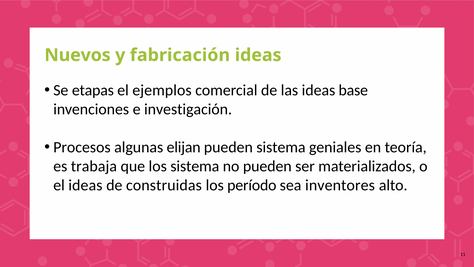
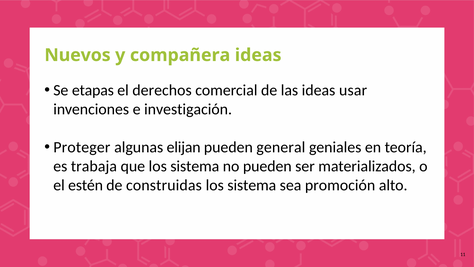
fabricación: fabricación -> compañera (180, 55)
ejemplos: ejemplos -> derechos (162, 90)
base: base -> usar (353, 90)
Procesos: Procesos -> Proteger (82, 147)
pueden sistema: sistema -> general (281, 147)
el ideas: ideas -> estén (86, 185)
período: período -> sistema (252, 185)
inventores: inventores -> promoción (340, 185)
